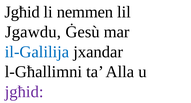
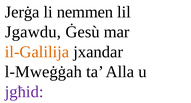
Jgħid: Jgħid -> Jerġa (22, 12)
il-Galilija colour: blue -> orange (37, 52)
l-Għallimni: l-Għallimni -> l-Mweġġah (43, 72)
